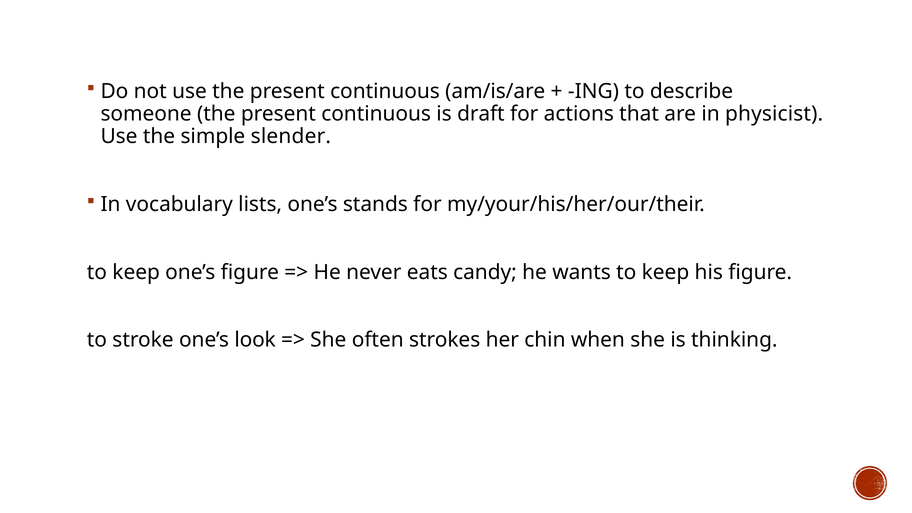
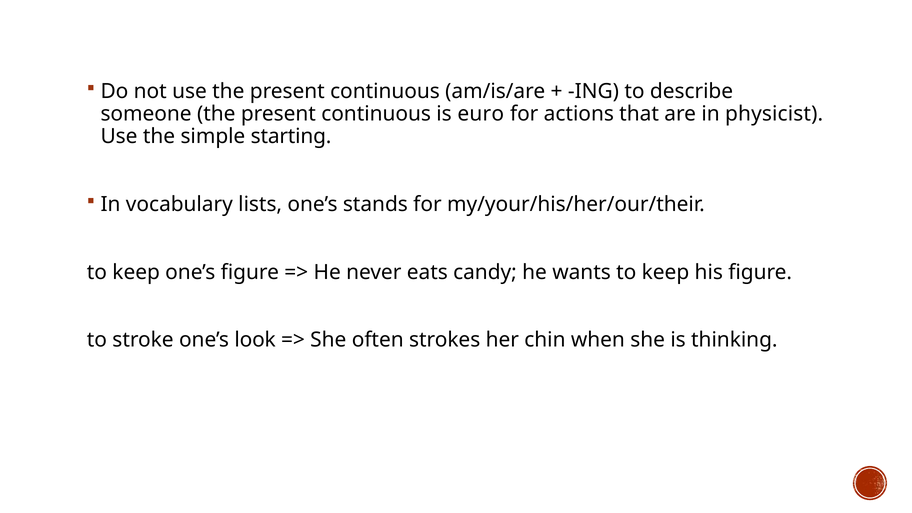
draft: draft -> euro (481, 114)
slender: slender -> starting (291, 136)
